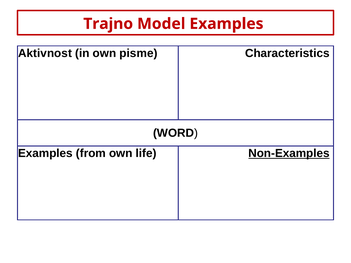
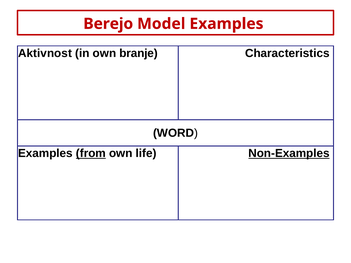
Trajno: Trajno -> Berejo (108, 24)
pisme: pisme -> branje (139, 53)
from underline: none -> present (91, 153)
